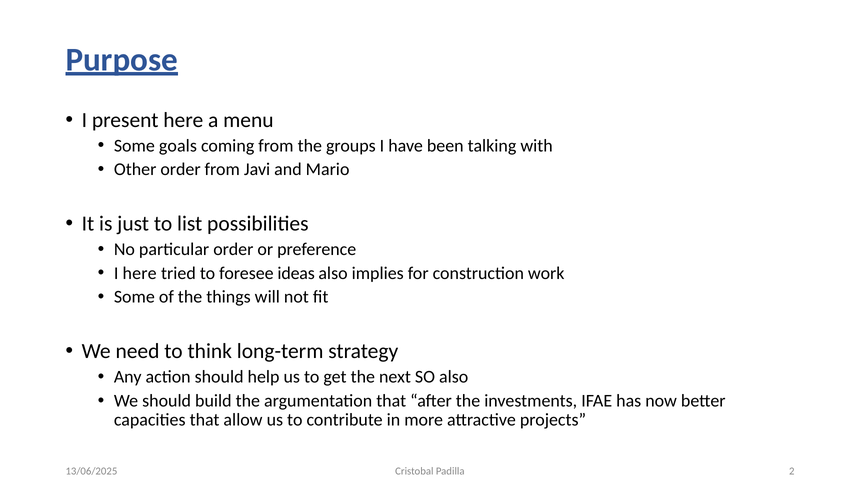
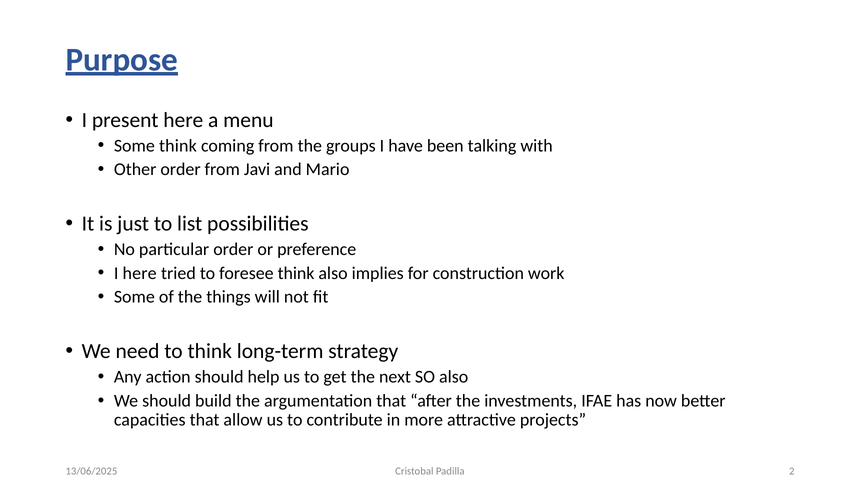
Some goals: goals -> think (178, 146)
foresee ideas: ideas -> think (296, 273)
